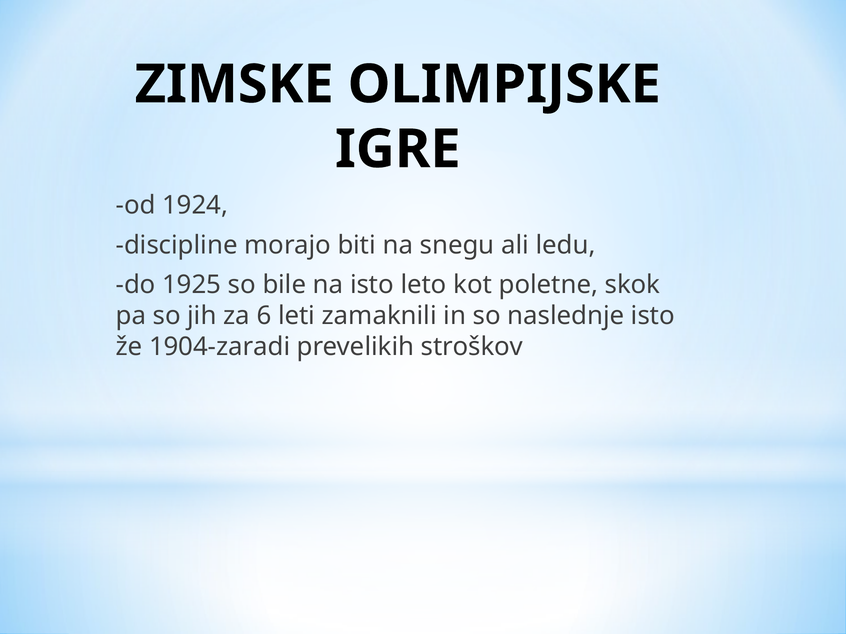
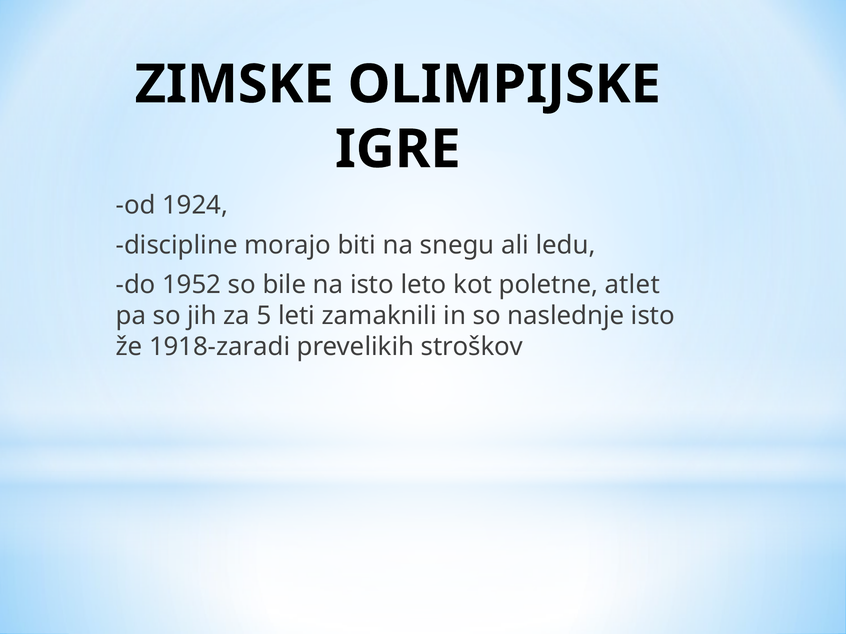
1925: 1925 -> 1952 (192, 285)
skok: skok -> atlet (632, 285)
6: 6 -> 5 (264, 316)
1904-zaradi: 1904-zaradi -> 1918-zaradi (220, 347)
